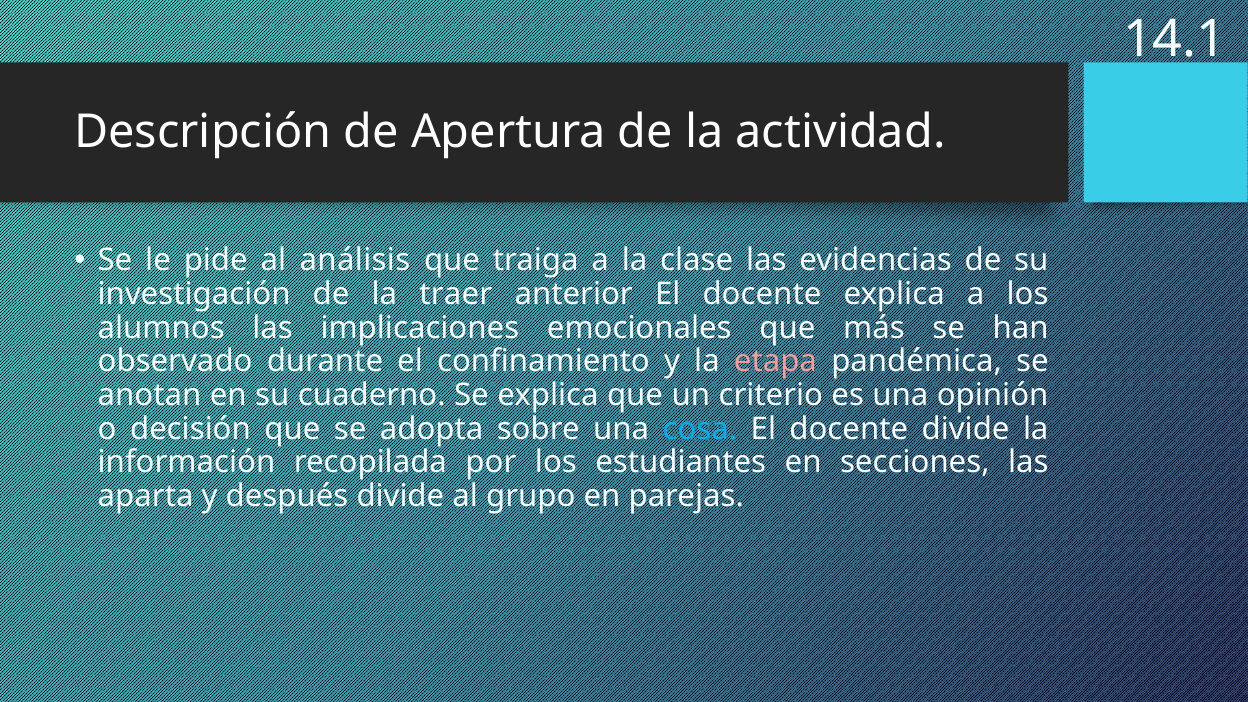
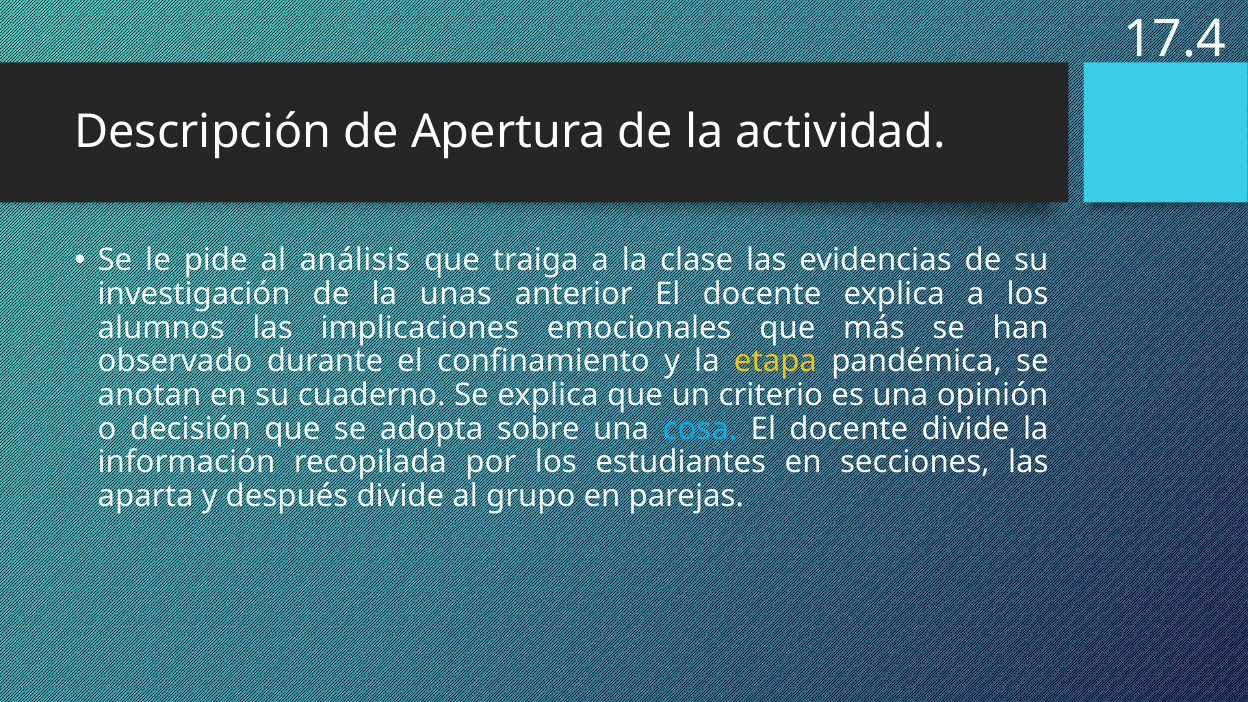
14.1: 14.1 -> 17.4 (1175, 39)
traer: traer -> unas (456, 294)
etapa colour: pink -> yellow (775, 362)
